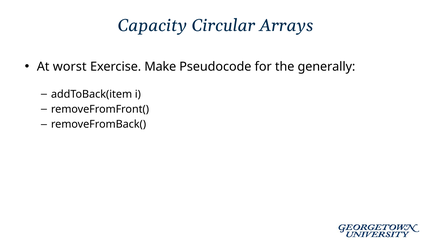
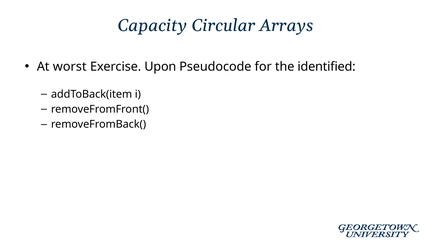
Make: Make -> Upon (160, 67)
generally: generally -> identified (327, 67)
